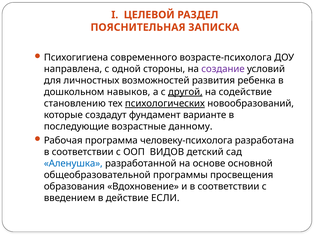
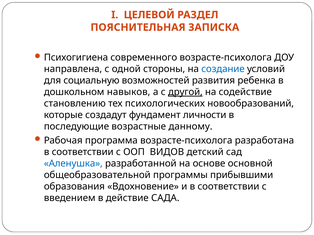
создание colour: purple -> blue (223, 69)
личностных: личностных -> социальную (91, 81)
психологических underline: present -> none (165, 104)
варианте: варианте -> личности (205, 115)
программа человеку-психолога: человеку-психолога -> возрасте-психолога (186, 141)
просвещения: просвещения -> прибывшими (242, 175)
ЕСЛИ: ЕСЛИ -> САДА (165, 198)
